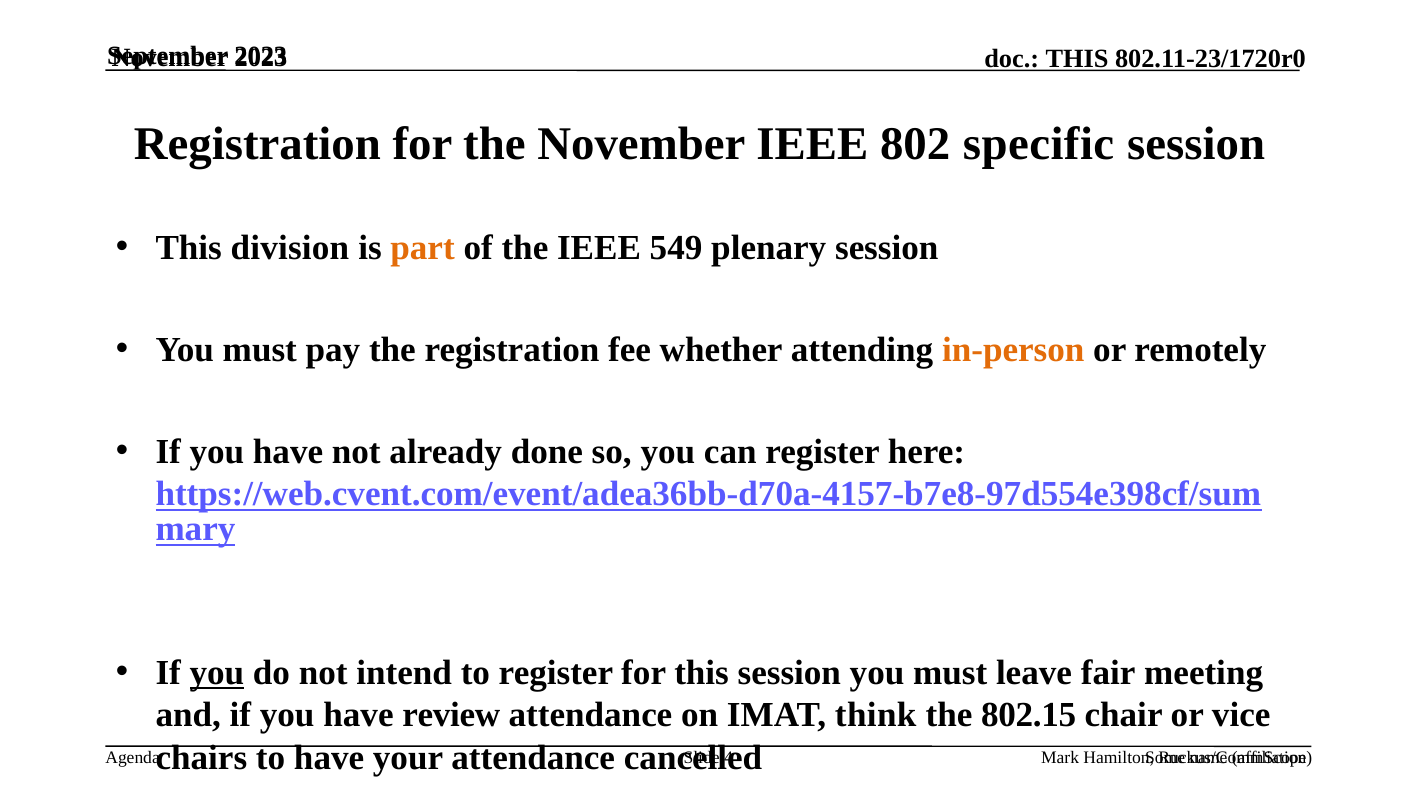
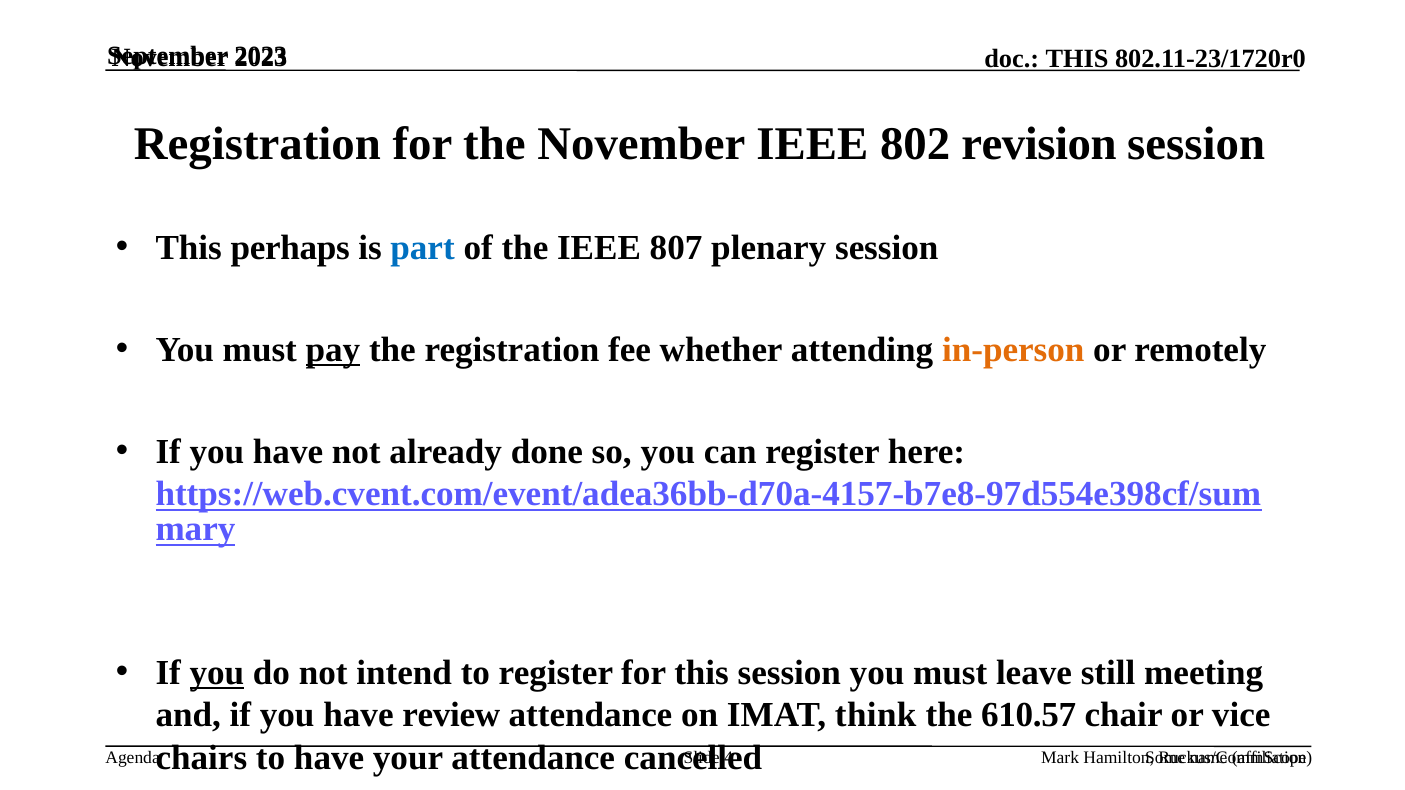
specific: specific -> revision (1039, 144)
division: division -> perhaps (290, 248)
part colour: orange -> blue (423, 248)
549: 549 -> 807 (676, 248)
pay underline: none -> present (333, 350)
fair: fair -> still (1108, 674)
802.15: 802.15 -> 610.57 (1029, 716)
